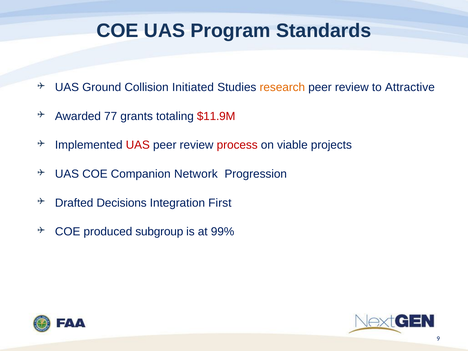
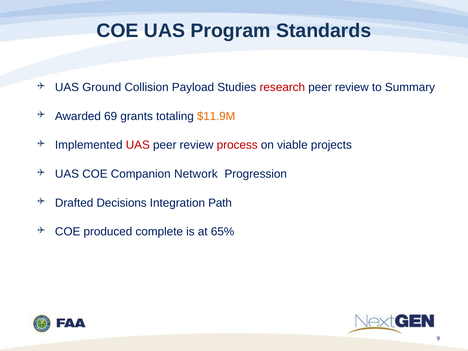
Initiated: Initiated -> Payload (193, 87)
research colour: orange -> red (282, 87)
Attractive: Attractive -> Summary (410, 87)
77: 77 -> 69 (111, 116)
$11.9M colour: red -> orange (216, 116)
First: First -> Path (220, 203)
subgroup: subgroup -> complete (159, 232)
99%: 99% -> 65% (223, 232)
